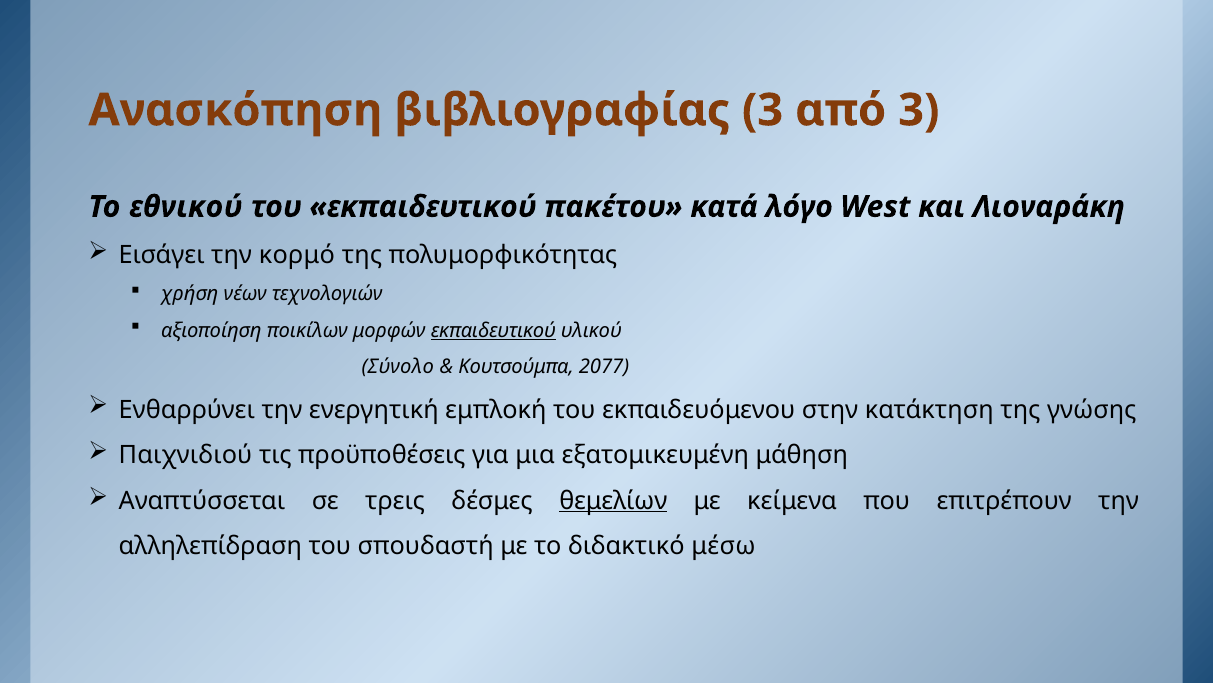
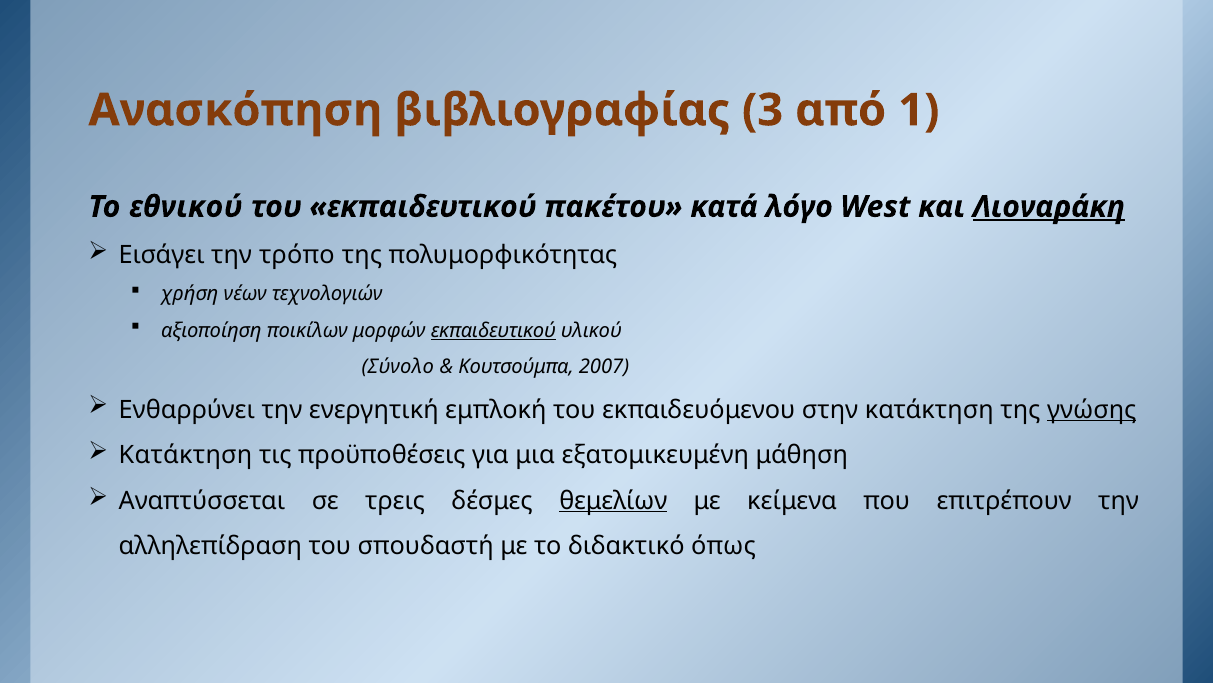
από 3: 3 -> 1 (919, 110)
Λιοναράκη underline: none -> present (1049, 207)
κορμό: κορμό -> τρόπο (297, 255)
2077: 2077 -> 2007 (604, 367)
γνώσης underline: none -> present (1092, 409)
Παιχνιδιού: Παιχνιδιού -> Κατάκτηση (185, 455)
μέσω: μέσω -> όπως (724, 546)
